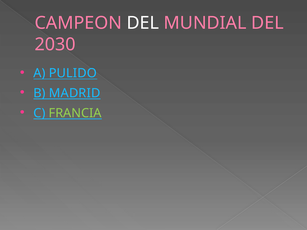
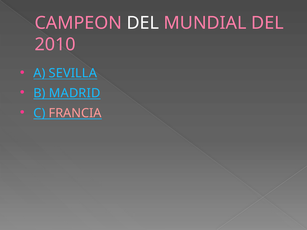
2030: 2030 -> 2010 (55, 44)
PULIDO: PULIDO -> SEVILLA (73, 73)
FRANCIA colour: light green -> pink (75, 113)
